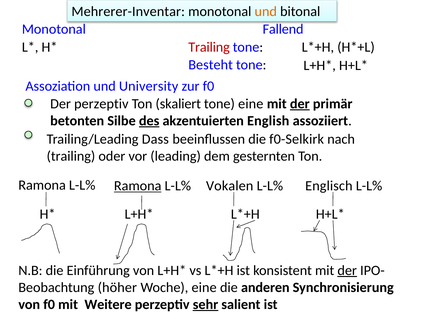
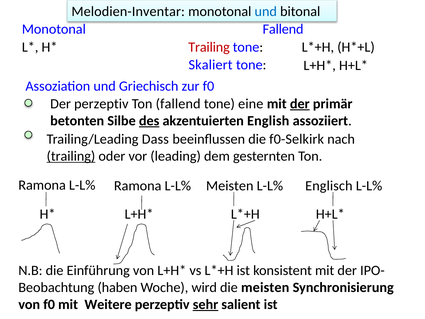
Mehrerer-Inventar: Mehrerer-Inventar -> Melodien-Inventar (128, 12)
und colour: orange -> blue (266, 12)
Besteht: Besteht -> Skaliert (211, 65)
University: University -> Griechisch (149, 86)
Ton skaliert: skaliert -> fallend (178, 104)
trailing underline: none -> present (71, 156)
Ramona underline: present -> none (138, 186)
Vokalen: Vokalen -> Meisten (230, 186)
der underline: present -> none (347, 270)
höher: höher -> haben (117, 287)
Woche eine: eine -> wird (204, 287)
die anderen: anderen -> meisten (265, 287)
